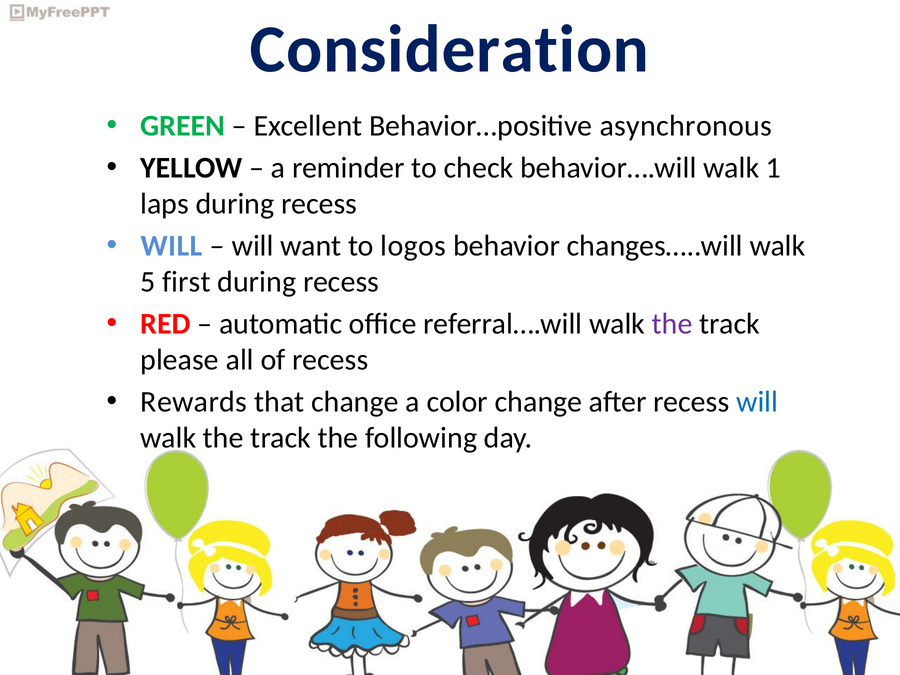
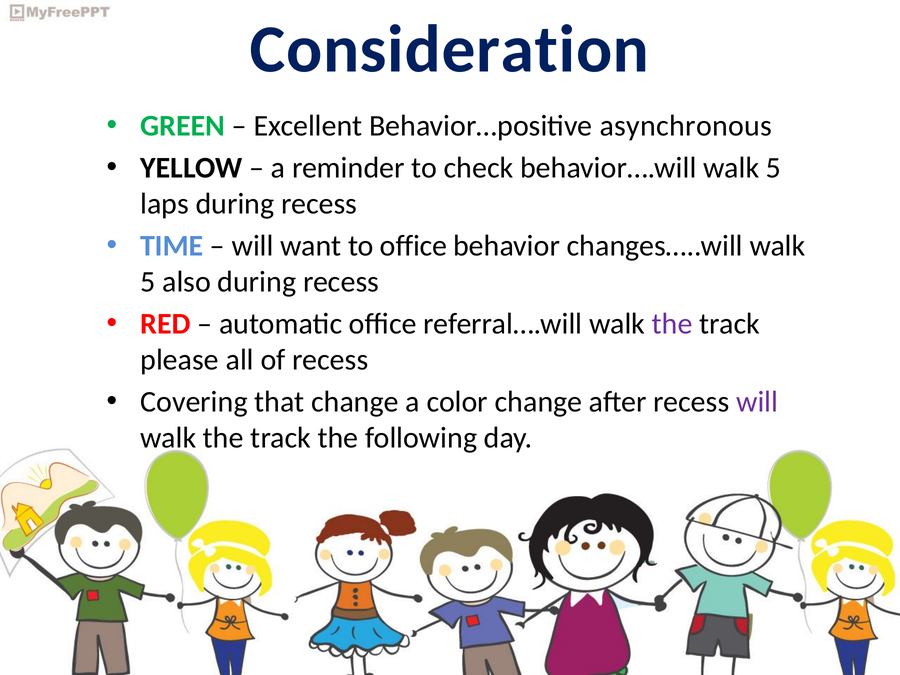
behavior….will walk 1: 1 -> 5 (774, 168)
WILL: WILL -> TIME (172, 246)
to logos: logos -> office (414, 246)
first: first -> also (187, 282)
Rewards: Rewards -> Covering (194, 402)
will colour: blue -> purple (757, 402)
